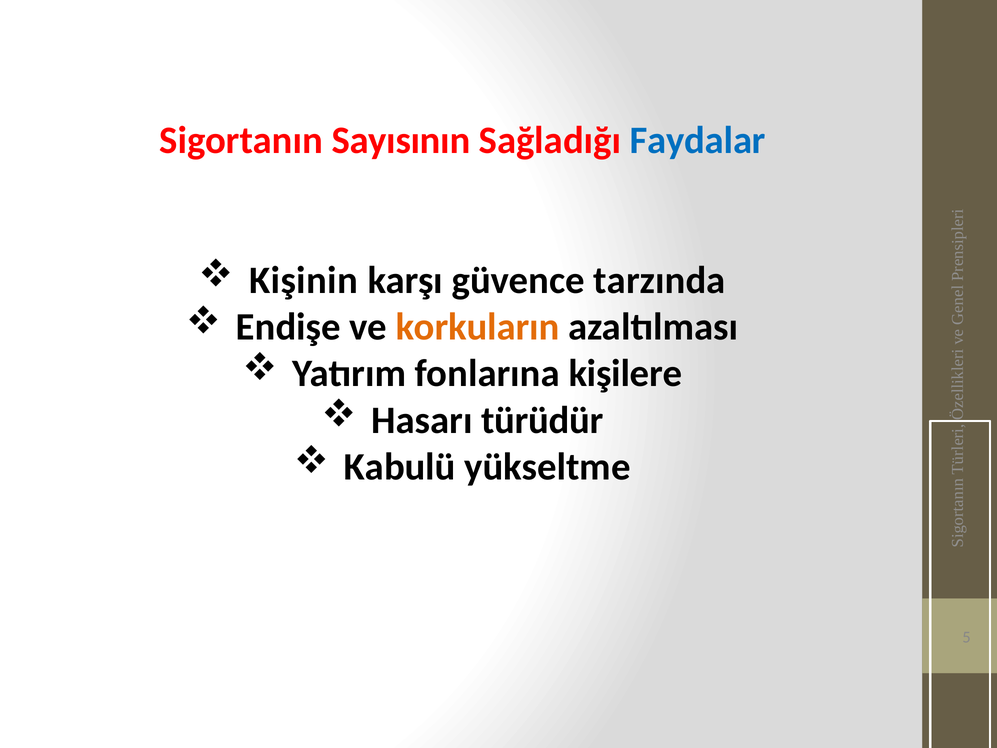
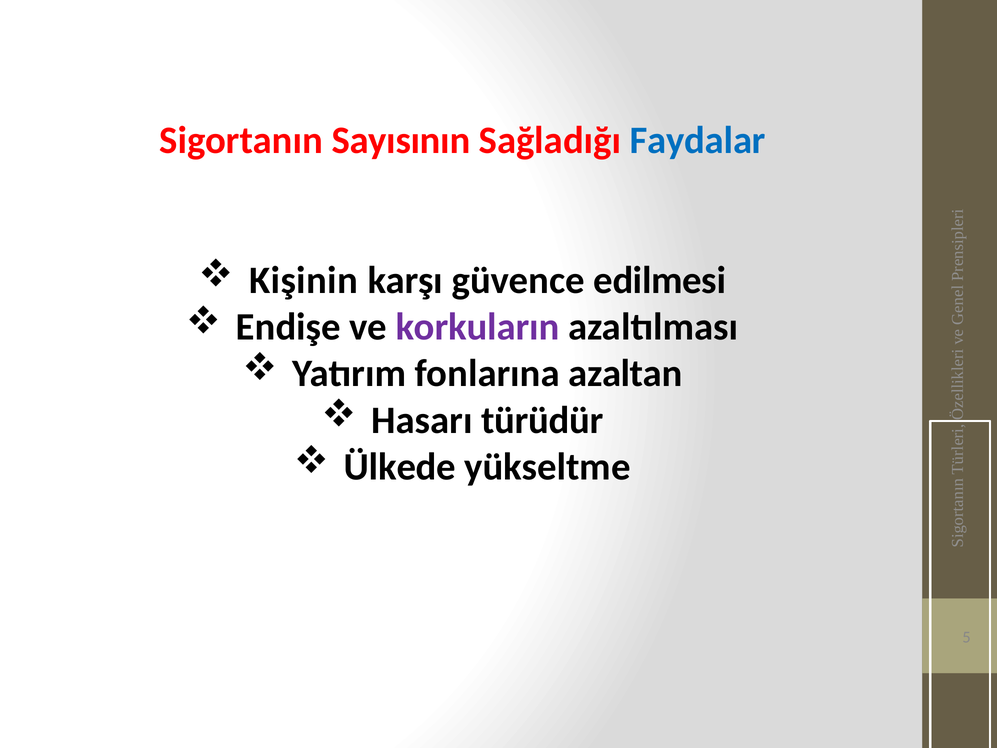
tarzında: tarzında -> edilmesi (660, 280)
korkuların colour: orange -> purple (477, 327)
kişilere: kişilere -> azaltan (625, 374)
Kabulü: Kabulü -> Ülkede (400, 467)
